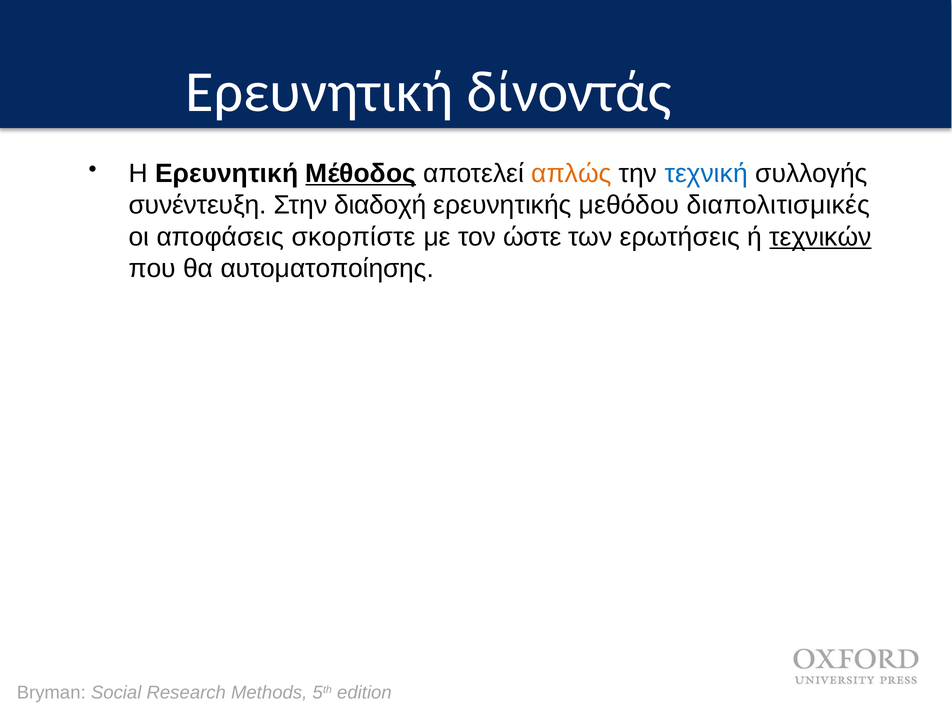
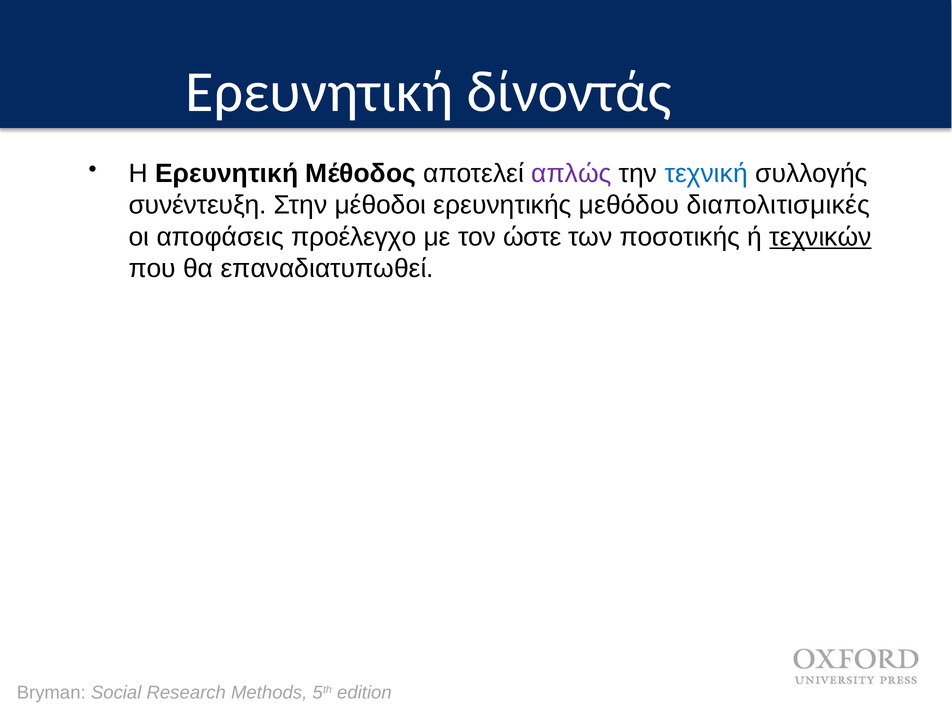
Μέθοδος underline: present -> none (361, 173)
απλώς colour: orange -> purple (571, 173)
διαδοχή: διαδοχή -> μέθοδοι (380, 205)
σκορπίστε: σκορπίστε -> προέλεγχο (354, 237)
ερωτήσεις: ερωτήσεις -> ποσοτικής (680, 237)
αυτοματοποίησης: αυτοματοποίησης -> επαναδιατυπωθεί (327, 269)
